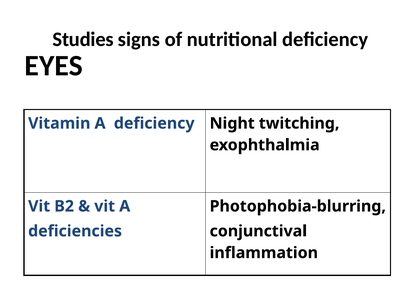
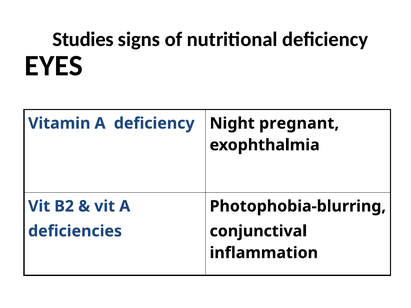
twitching: twitching -> pregnant (299, 123)
